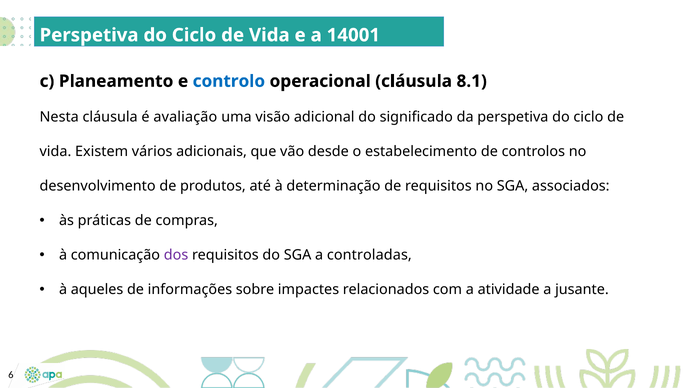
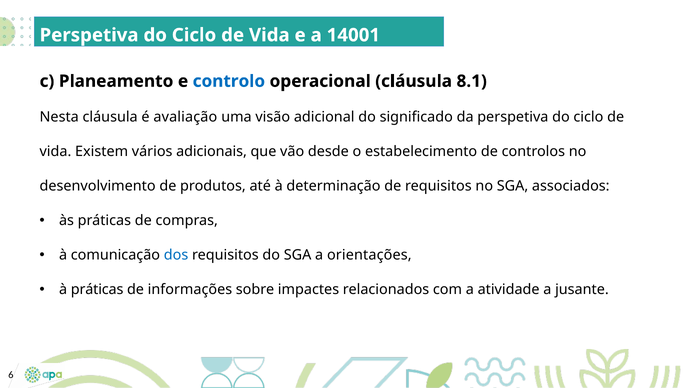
dos colour: purple -> blue (176, 255)
controladas: controladas -> orientações (369, 255)
à aqueles: aqueles -> práticas (97, 290)
